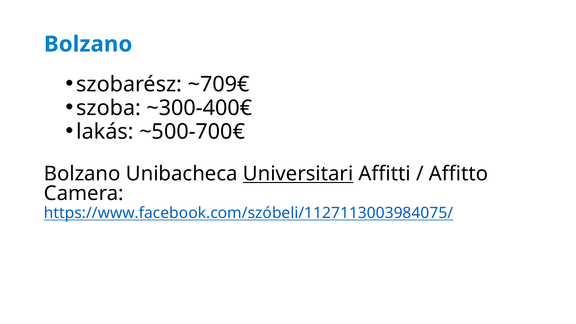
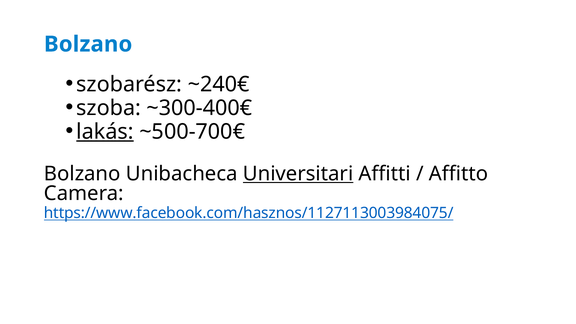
~709€: ~709€ -> ~240€ (219, 84)
lakás underline: none -> present (105, 132)
https://www.facebook.com/szóbeli/1127113003984075/: https://www.facebook.com/szóbeli/1127113003984075/ -> https://www.facebook.com/hasznos/1127113003984075/ (249, 213)
